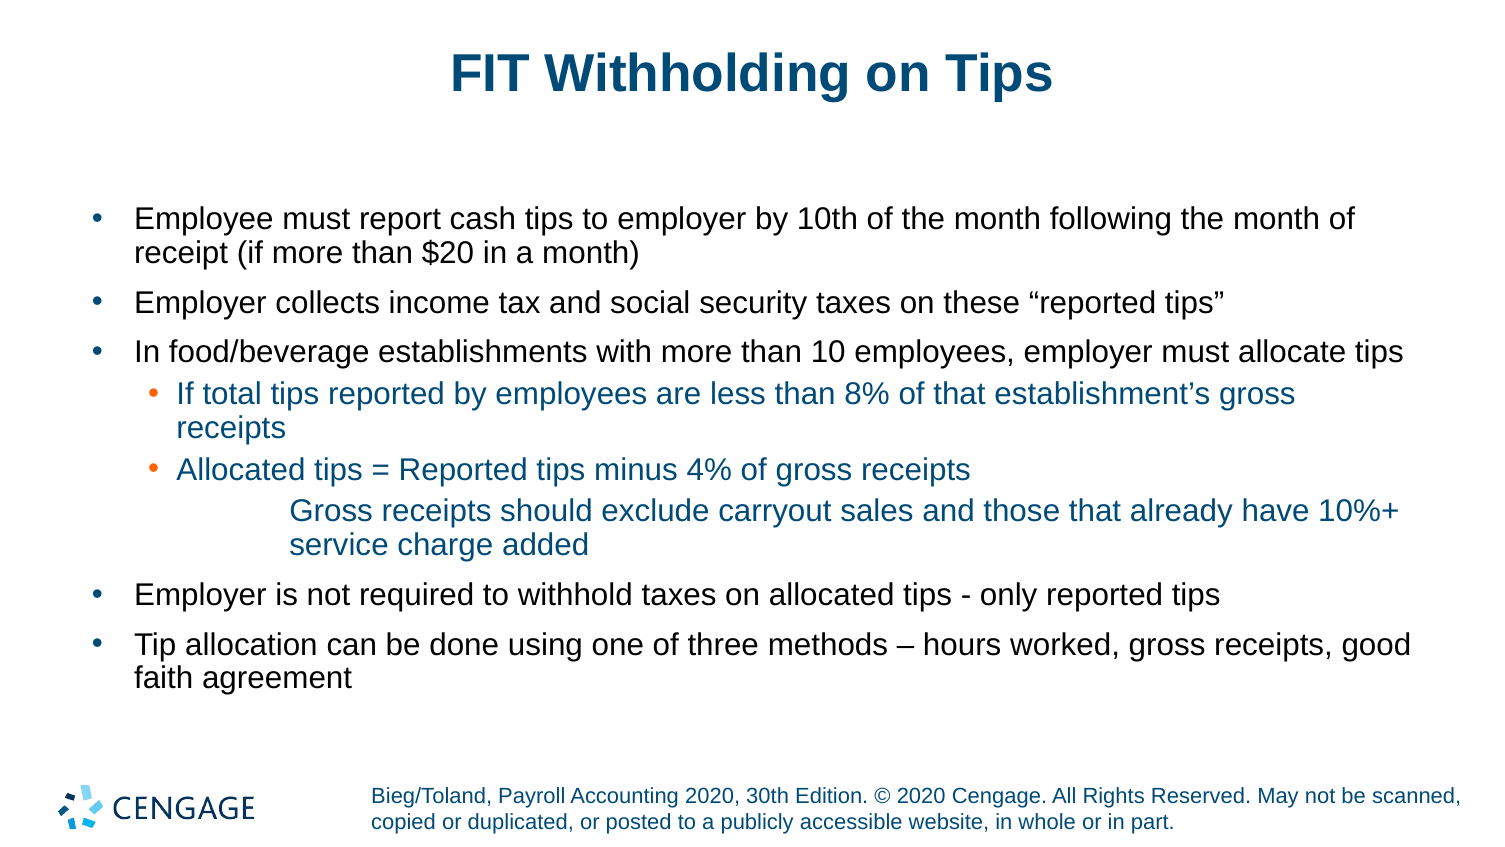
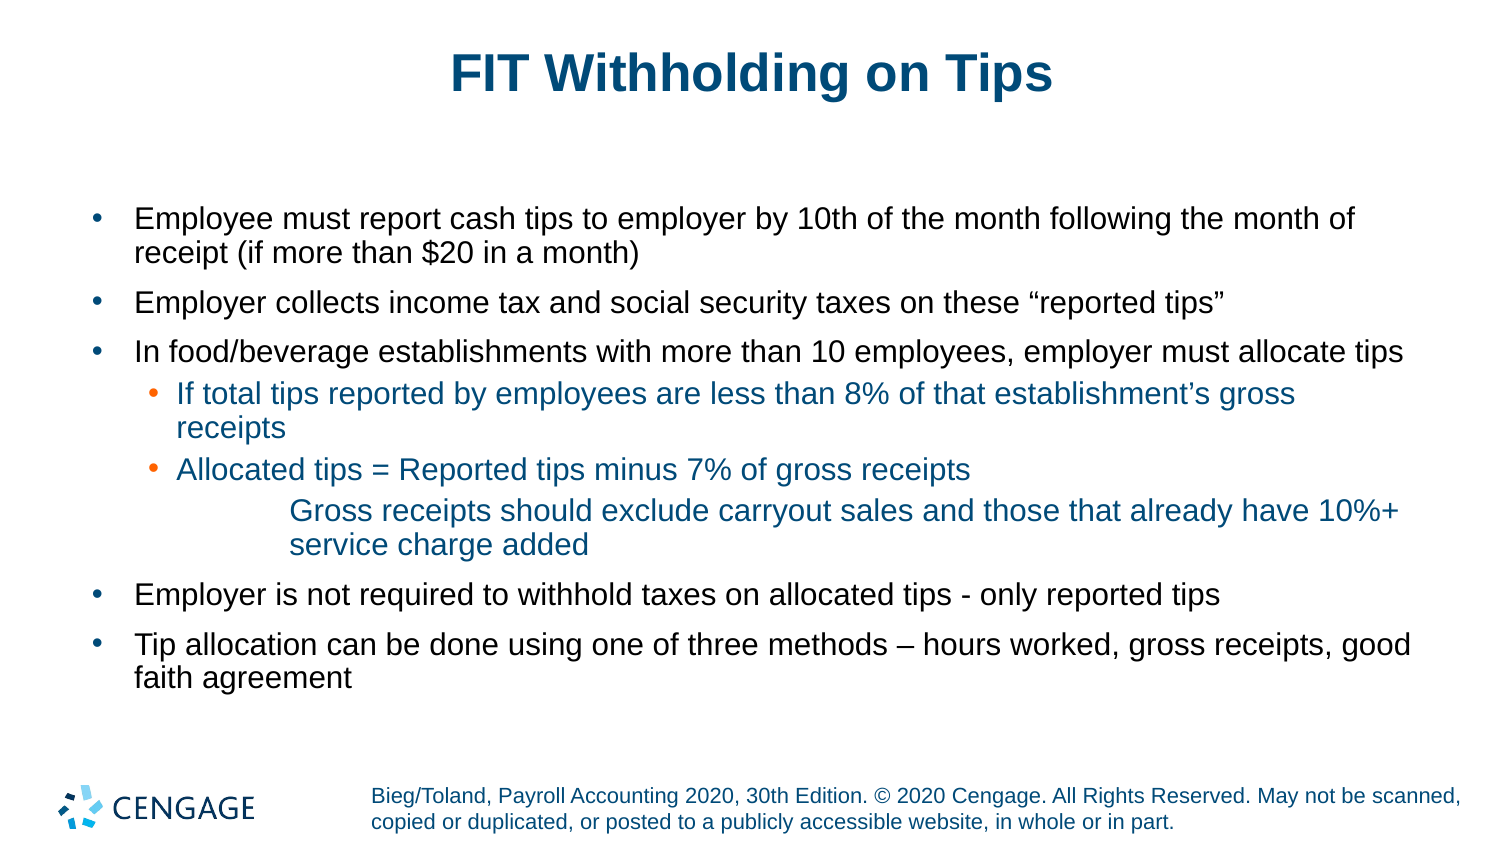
4%: 4% -> 7% (709, 469)
